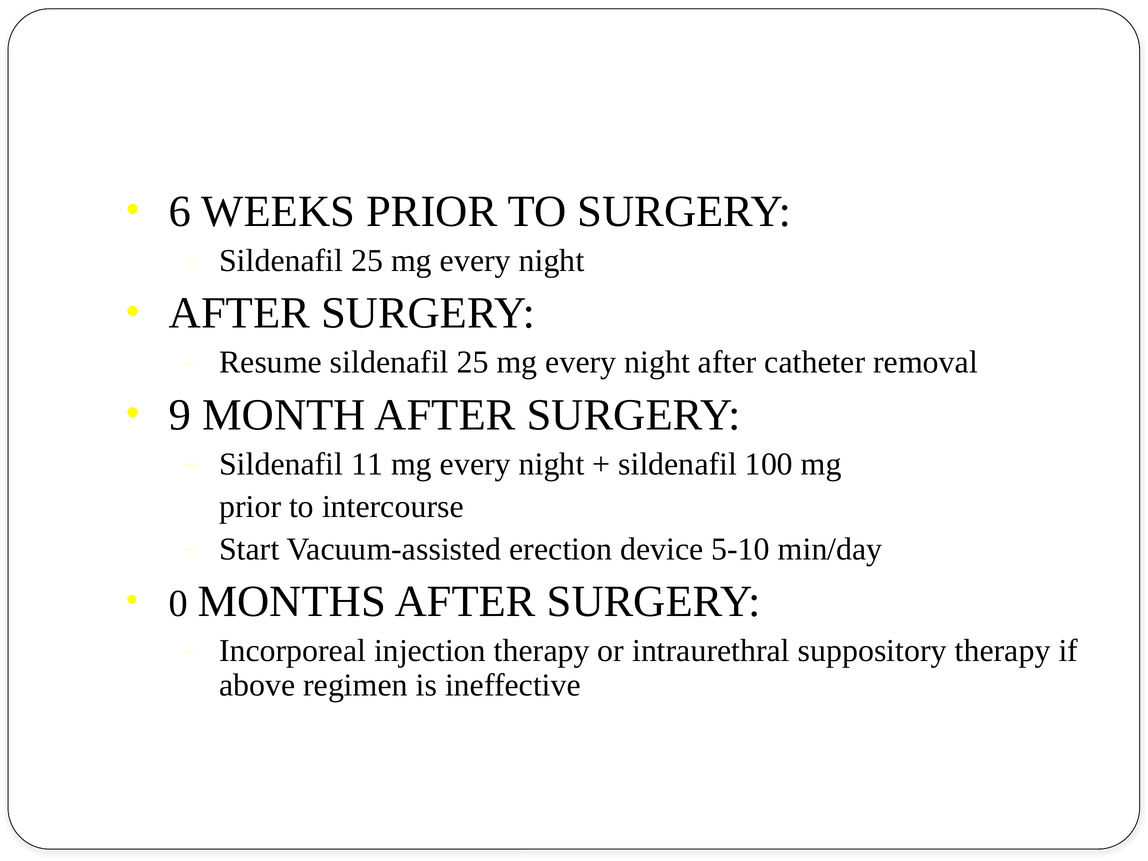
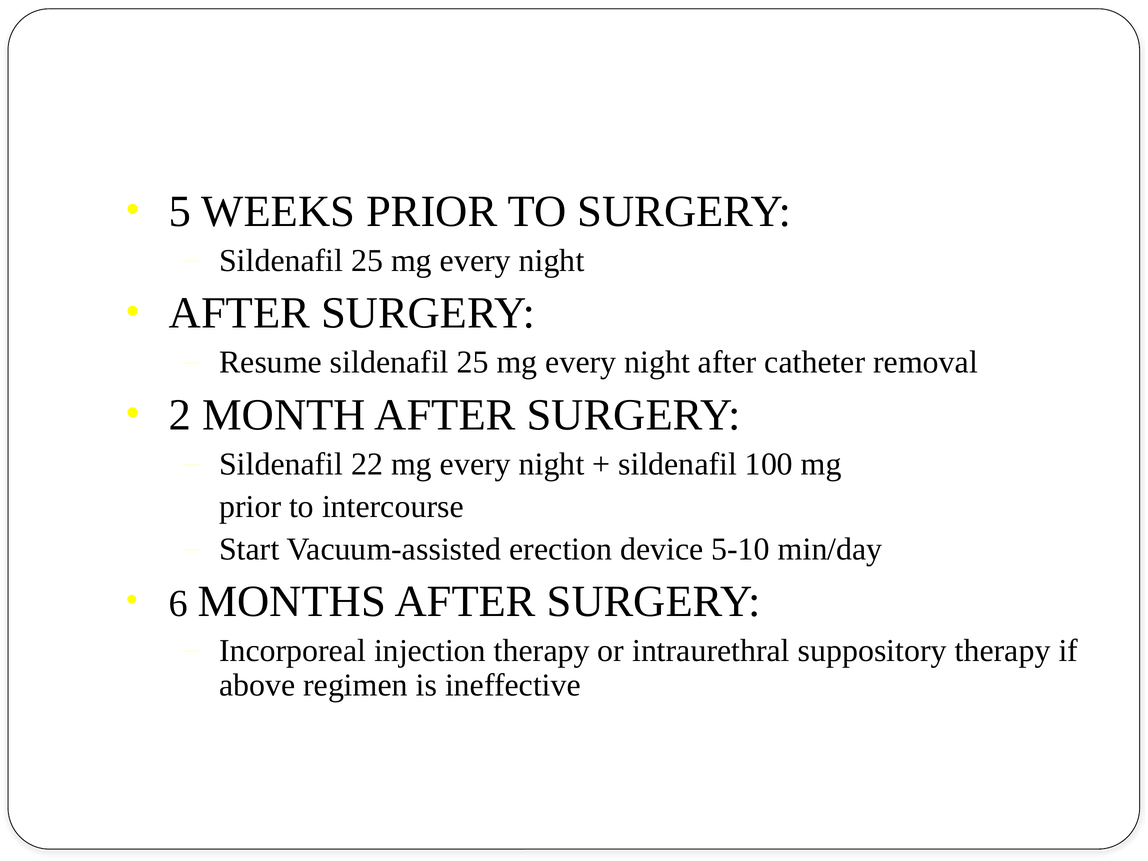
6: 6 -> 5 (180, 211)
9: 9 -> 2 (180, 415)
11: 11 -> 22 (367, 464)
0: 0 -> 6 (179, 604)
